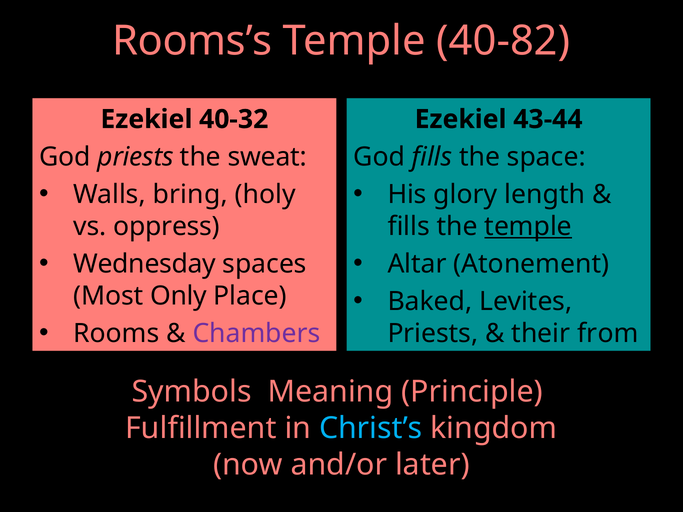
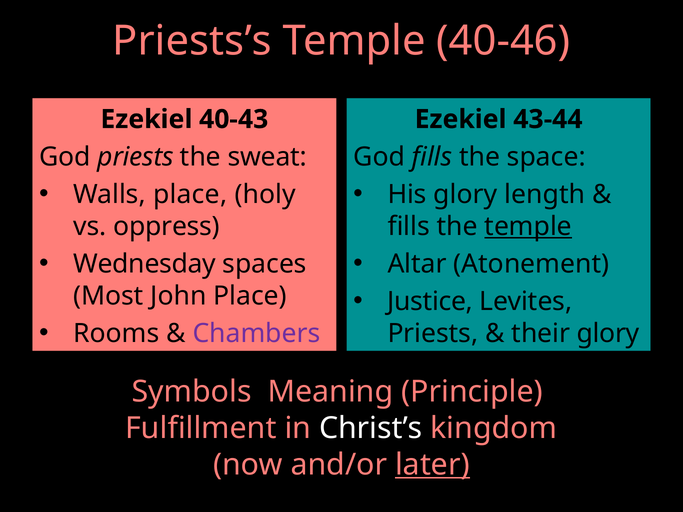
Rooms’s: Rooms’s -> Priests’s (192, 41)
40-82: 40-82 -> 40-46 (503, 41)
40-32: 40-32 -> 40-43 (234, 119)
Walls bring: bring -> place (190, 195)
Baked: Baked -> Justice (430, 302)
Only: Only -> John (178, 296)
their from: from -> glory (608, 334)
Christ’s colour: light blue -> white (371, 429)
later underline: none -> present (432, 465)
